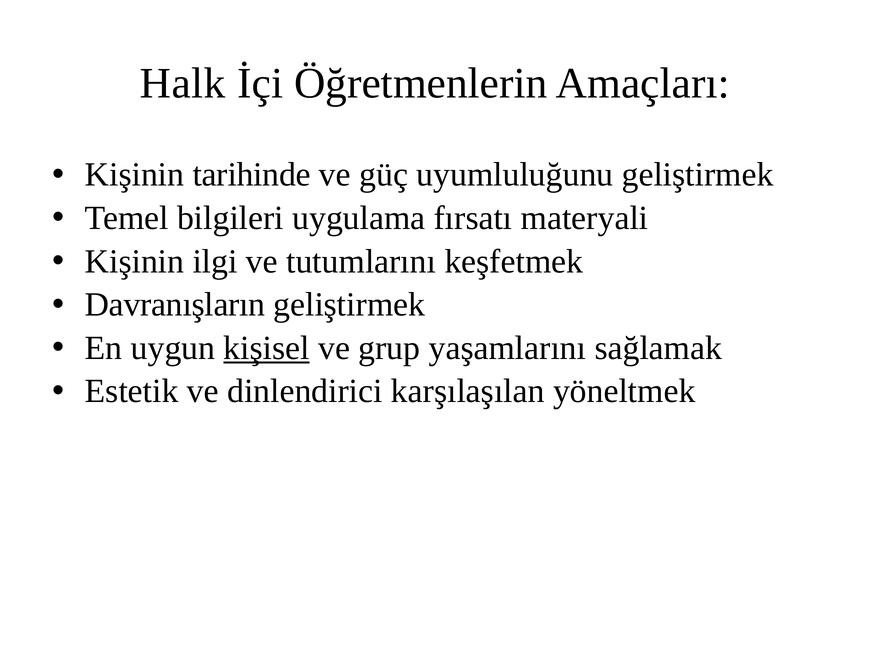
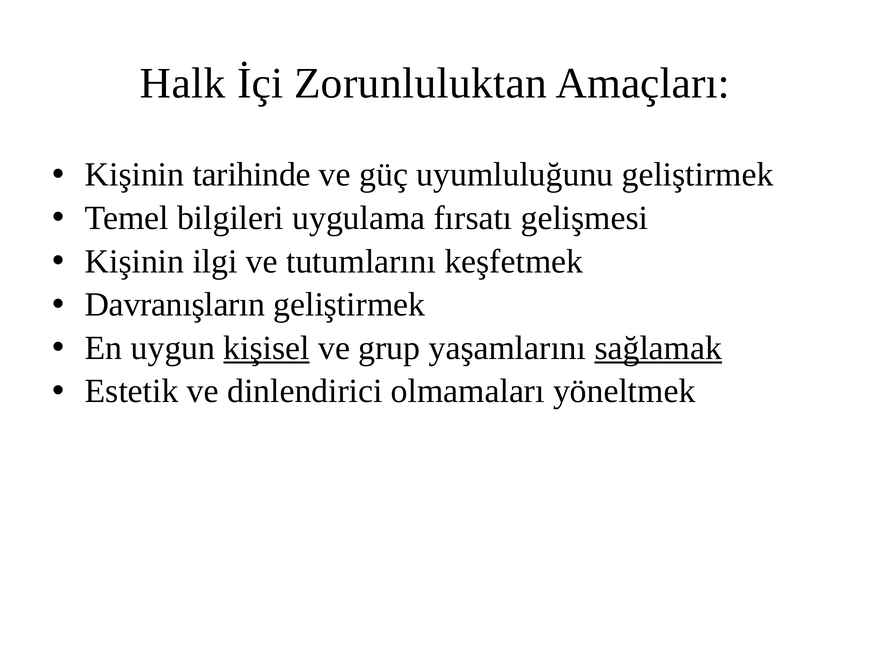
Öğretmenlerin: Öğretmenlerin -> Zorunluluktan (421, 84)
materyali: materyali -> gelişmesi (585, 218)
sağlamak underline: none -> present (658, 348)
karşılaşılan: karşılaşılan -> olmamaları (468, 391)
